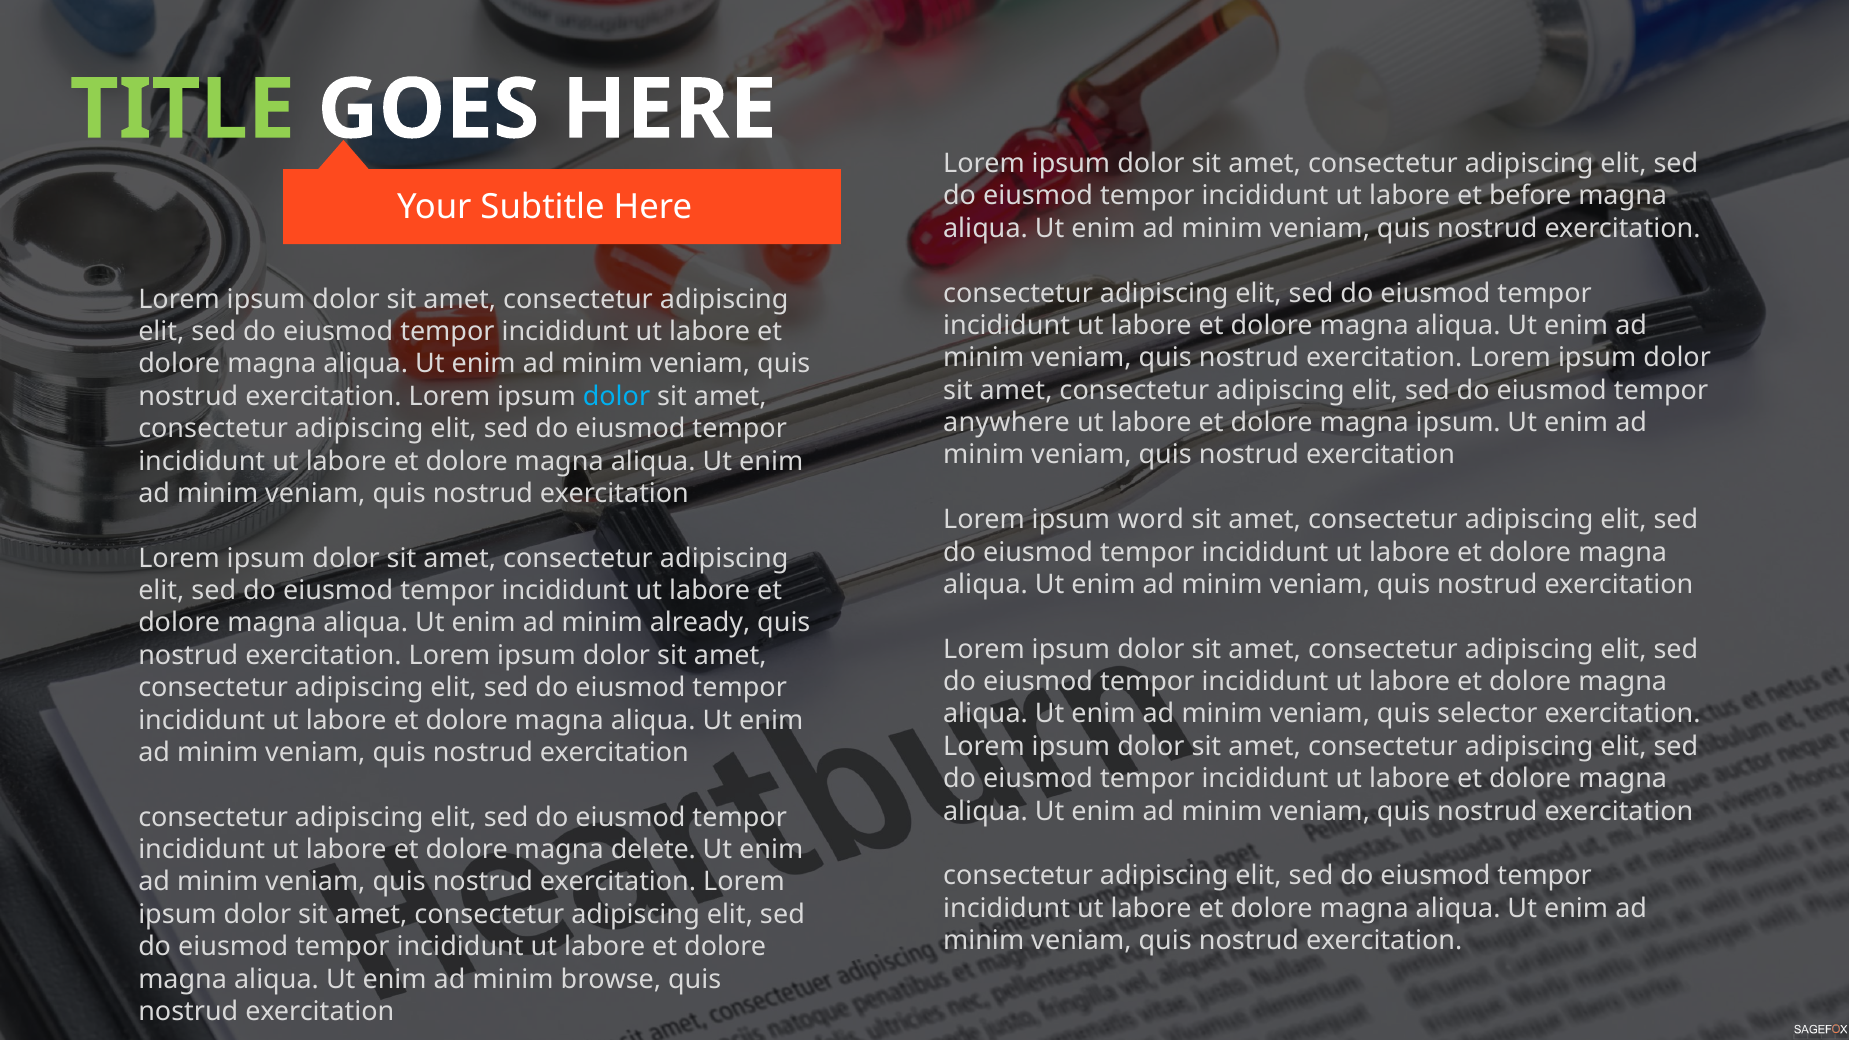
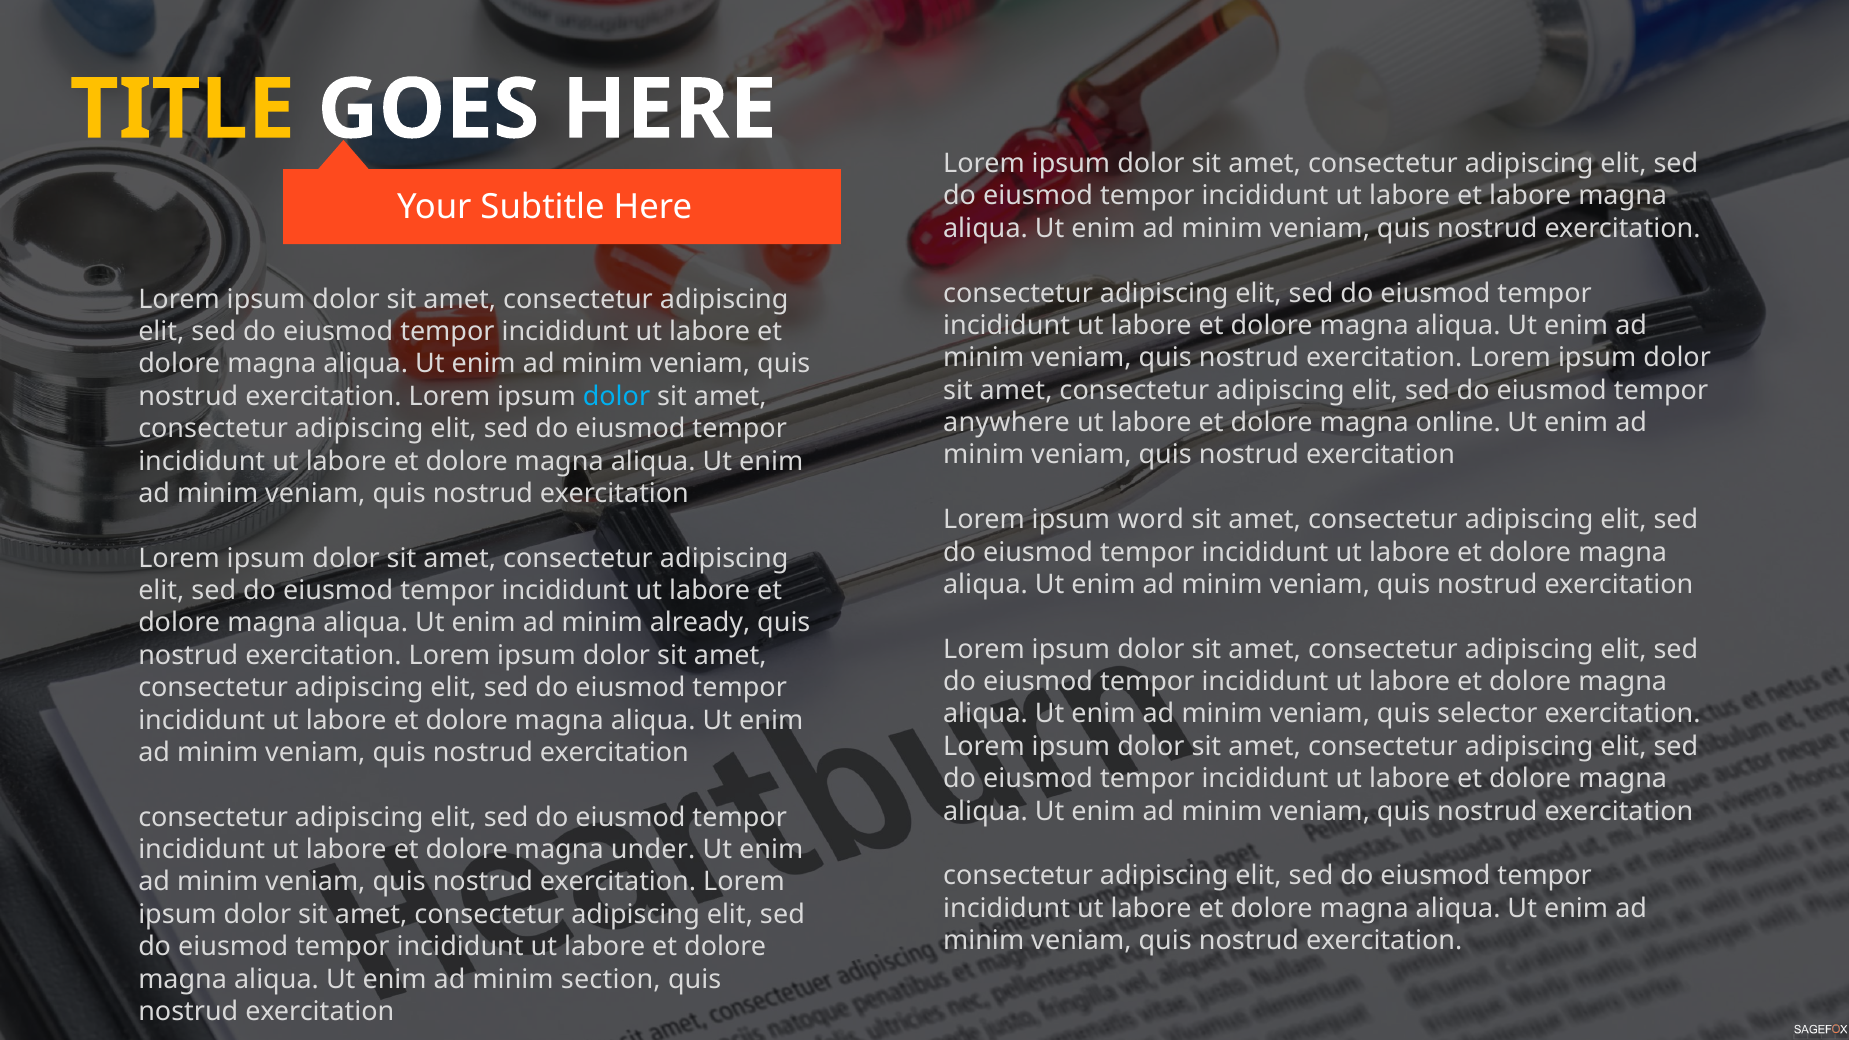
TITLE colour: light green -> yellow (182, 110)
et before: before -> labore (1530, 196)
magna ipsum: ipsum -> online (1458, 423)
delete: delete -> under (653, 850)
browse: browse -> section (611, 979)
